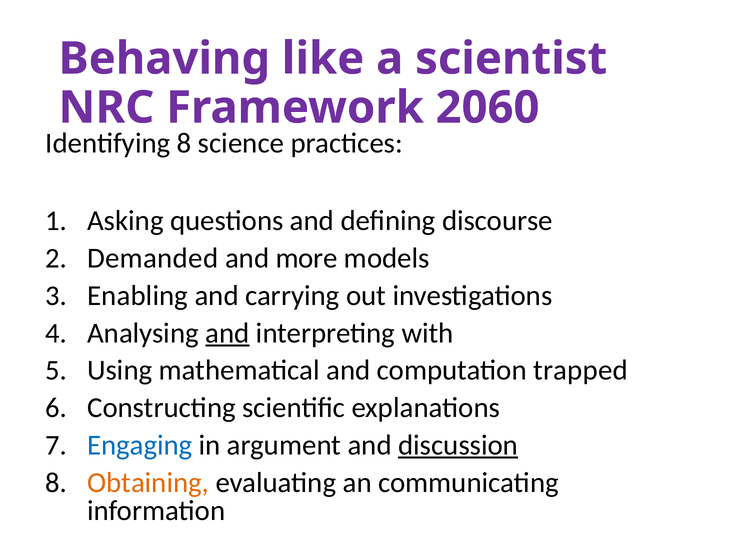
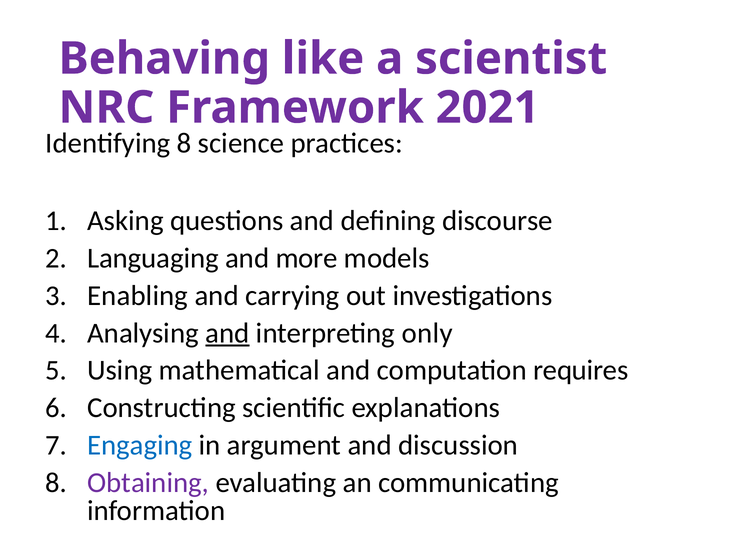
2060: 2060 -> 2021 (488, 108)
Demanded: Demanded -> Languaging (153, 258)
with: with -> only (427, 333)
trapped: trapped -> requires (581, 371)
discussion underline: present -> none (458, 445)
Obtaining colour: orange -> purple (148, 483)
